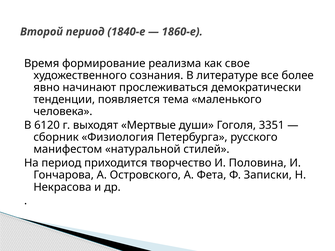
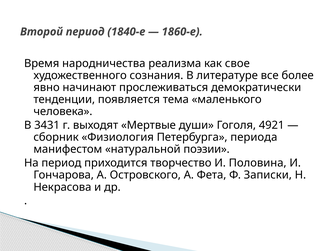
формирование: формирование -> народничества (104, 63)
6120: 6120 -> 3431 (47, 125)
3351: 3351 -> 4921 (272, 125)
русского: русского -> периода (254, 137)
стилей: стилей -> поэзии (207, 149)
